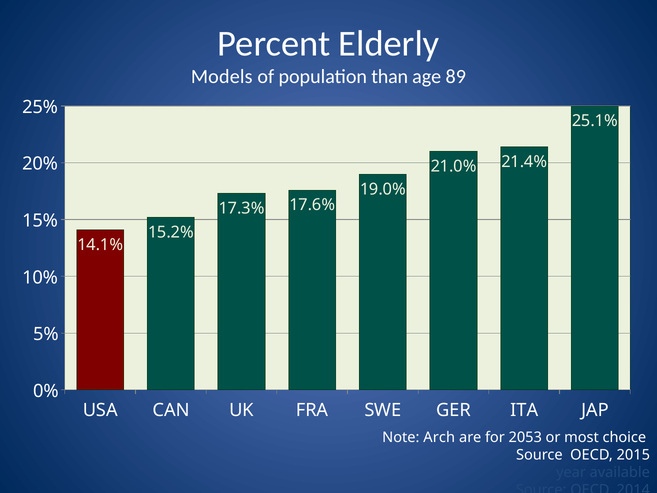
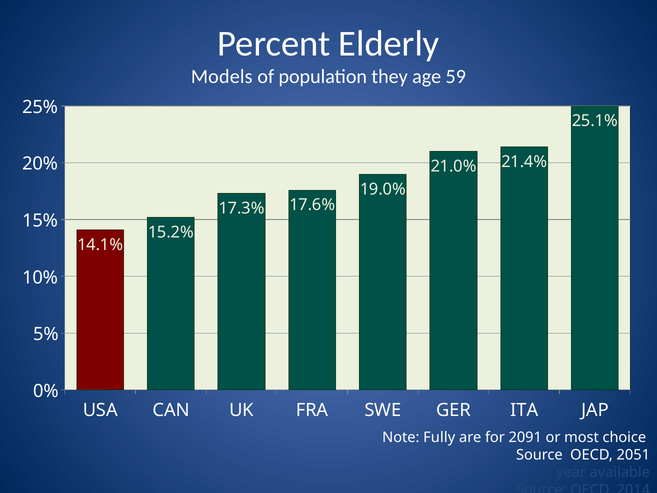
than: than -> they (390, 77)
89: 89 -> 59 (456, 77)
Arch: Arch -> Fully (439, 437)
2053: 2053 -> 2091 (525, 437)
2015: 2015 -> 2051 (633, 455)
